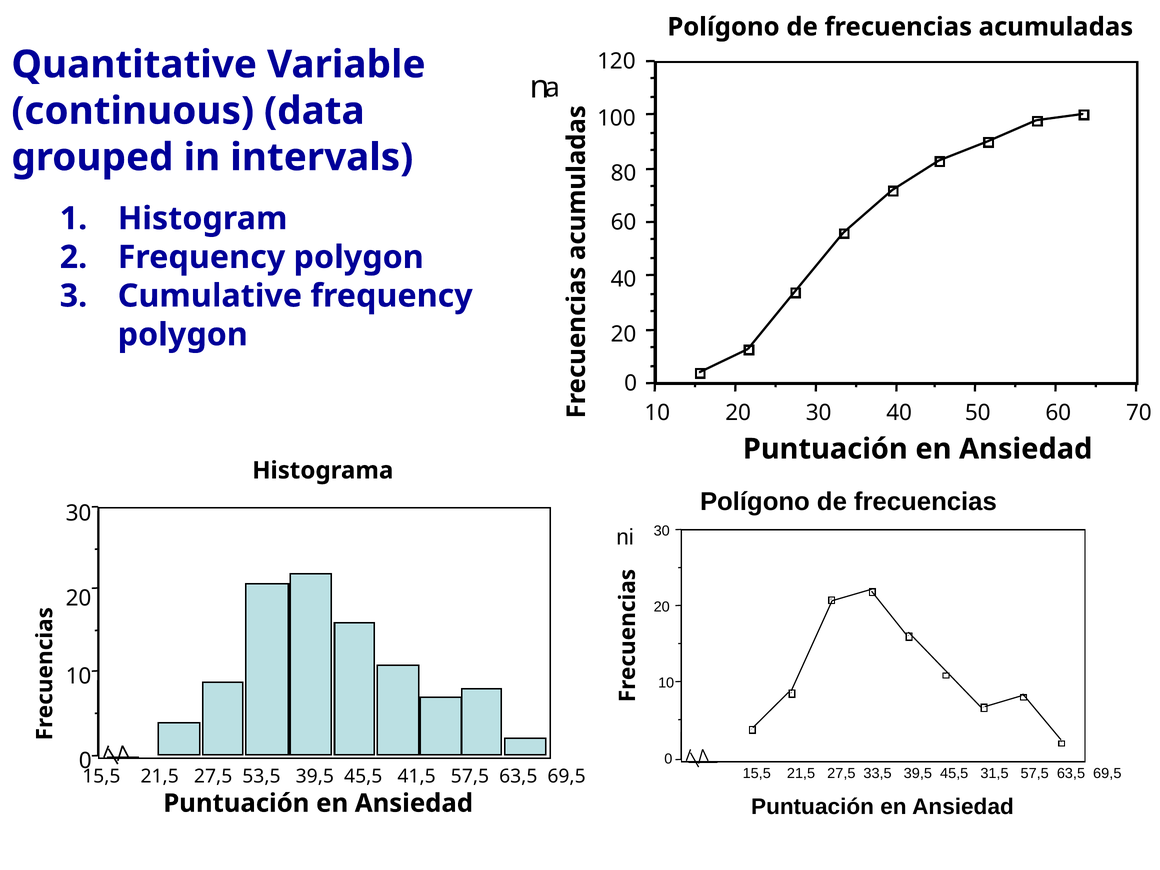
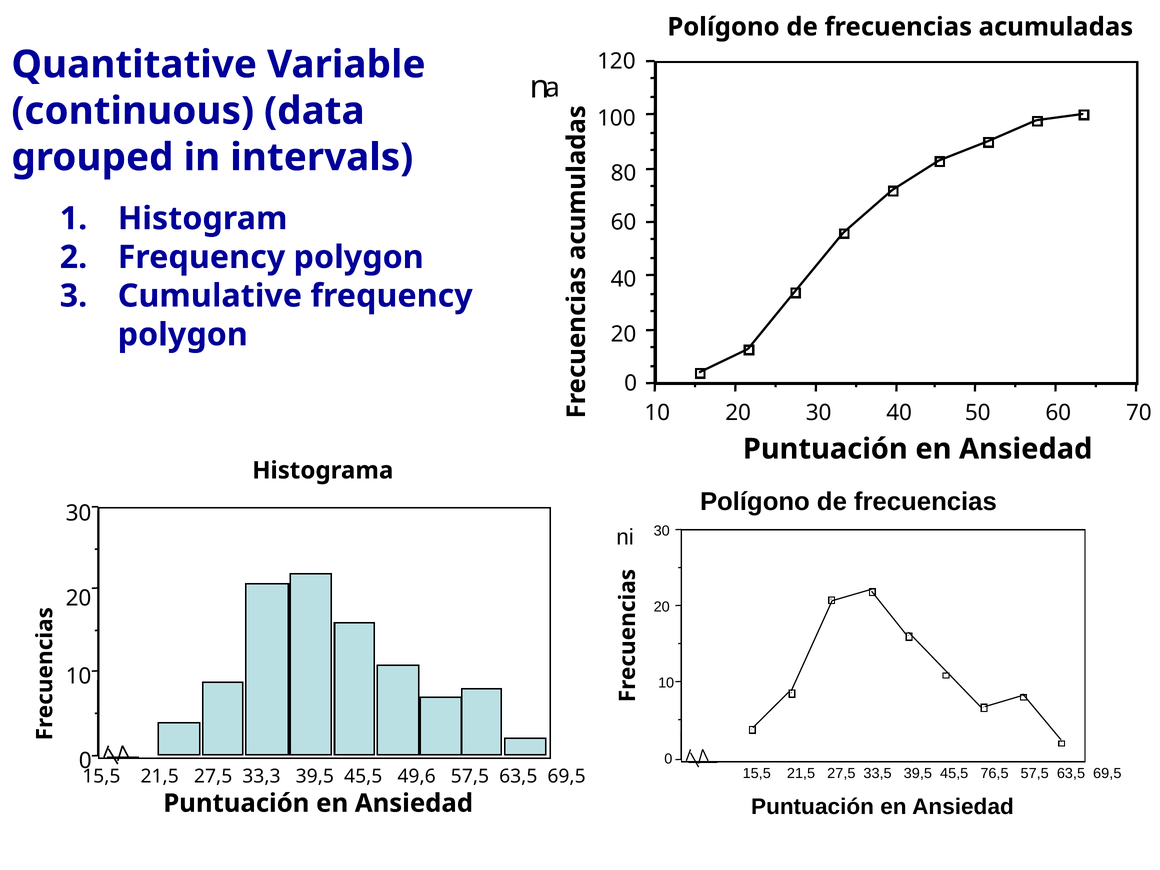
31,5: 31,5 -> 76,5 (994, 773)
53,5: 53,5 -> 33,3 (261, 777)
41,5: 41,5 -> 49,6 (417, 777)
